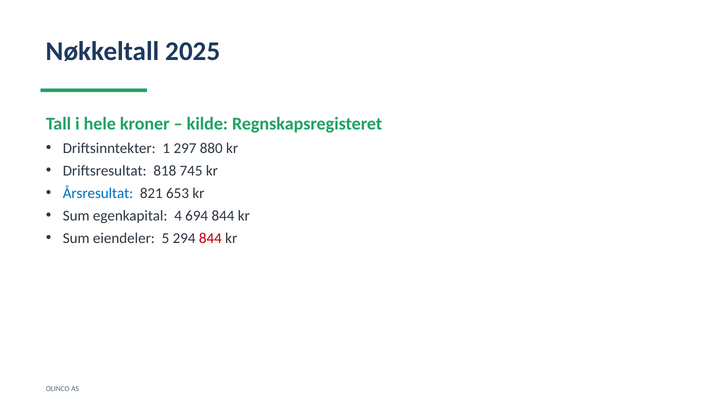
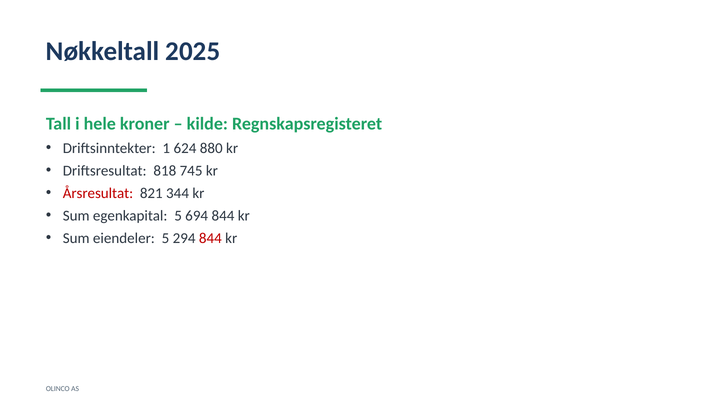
297: 297 -> 624 (185, 148)
Årsresultat colour: blue -> red (98, 193)
653: 653 -> 344 (178, 193)
egenkapital 4: 4 -> 5 (178, 216)
